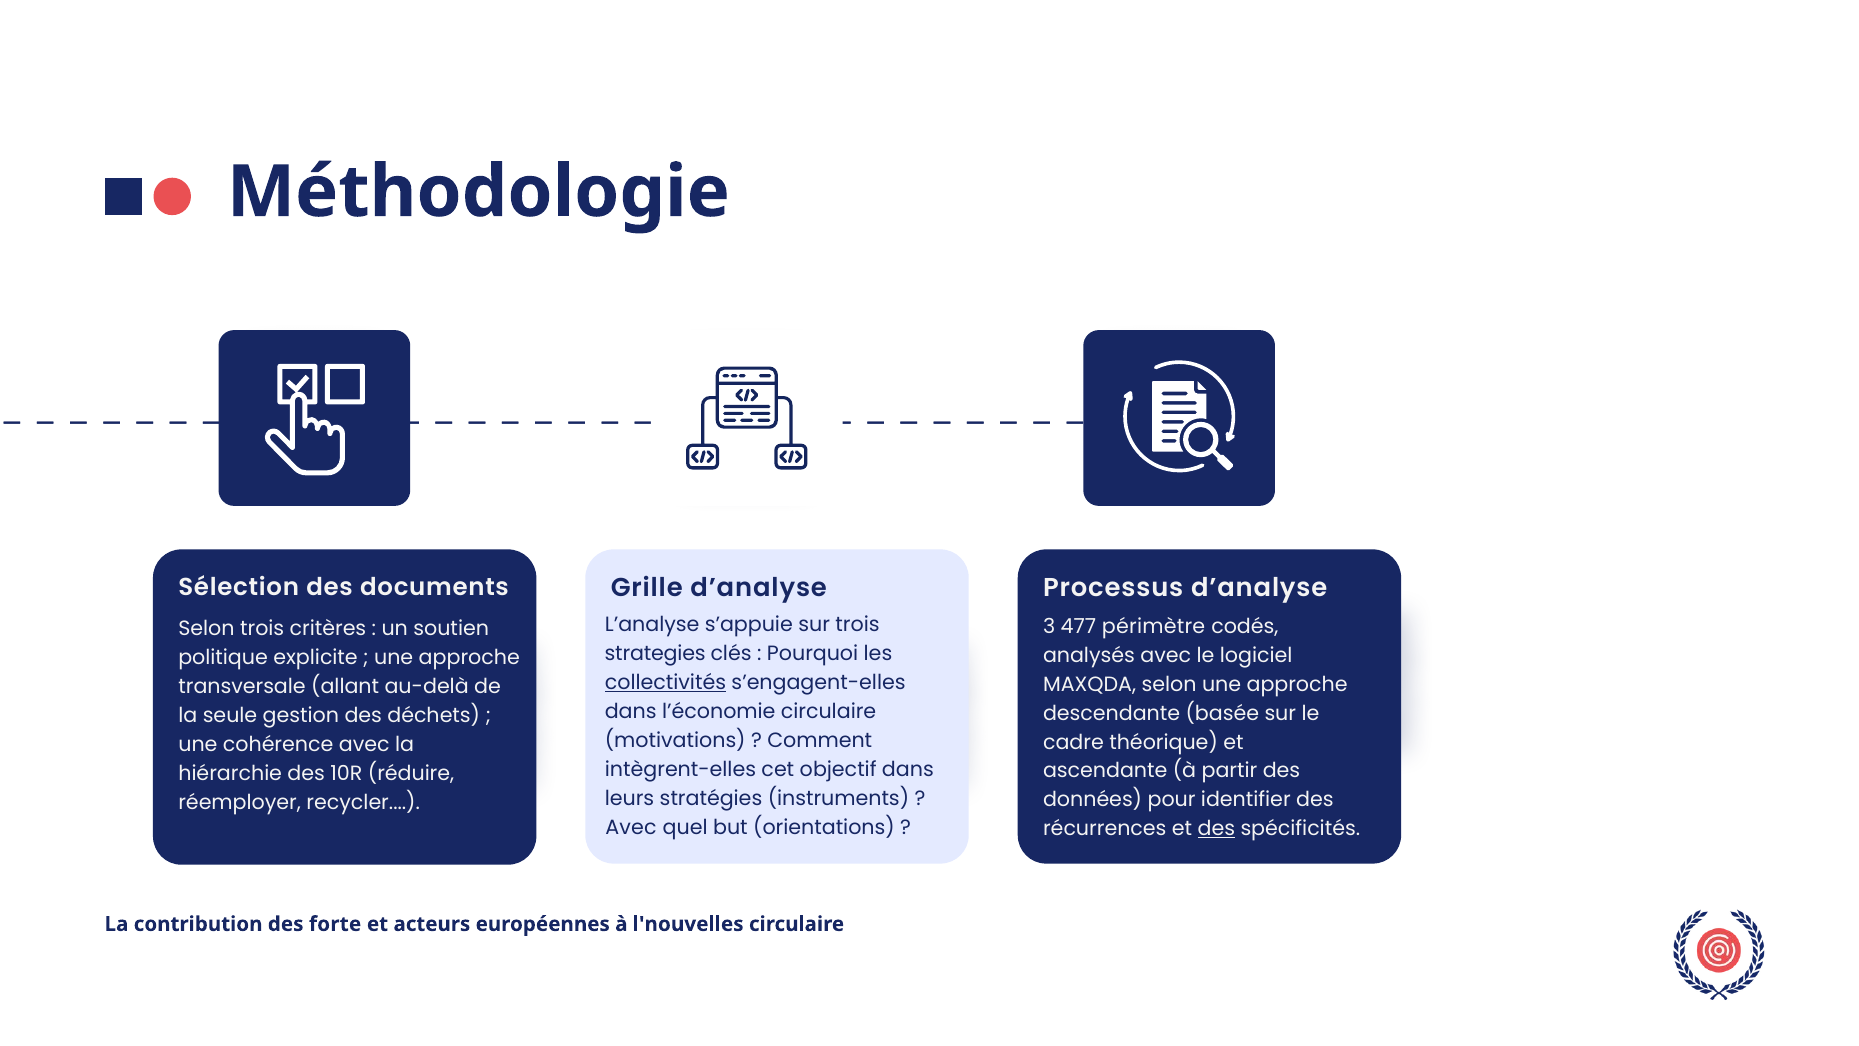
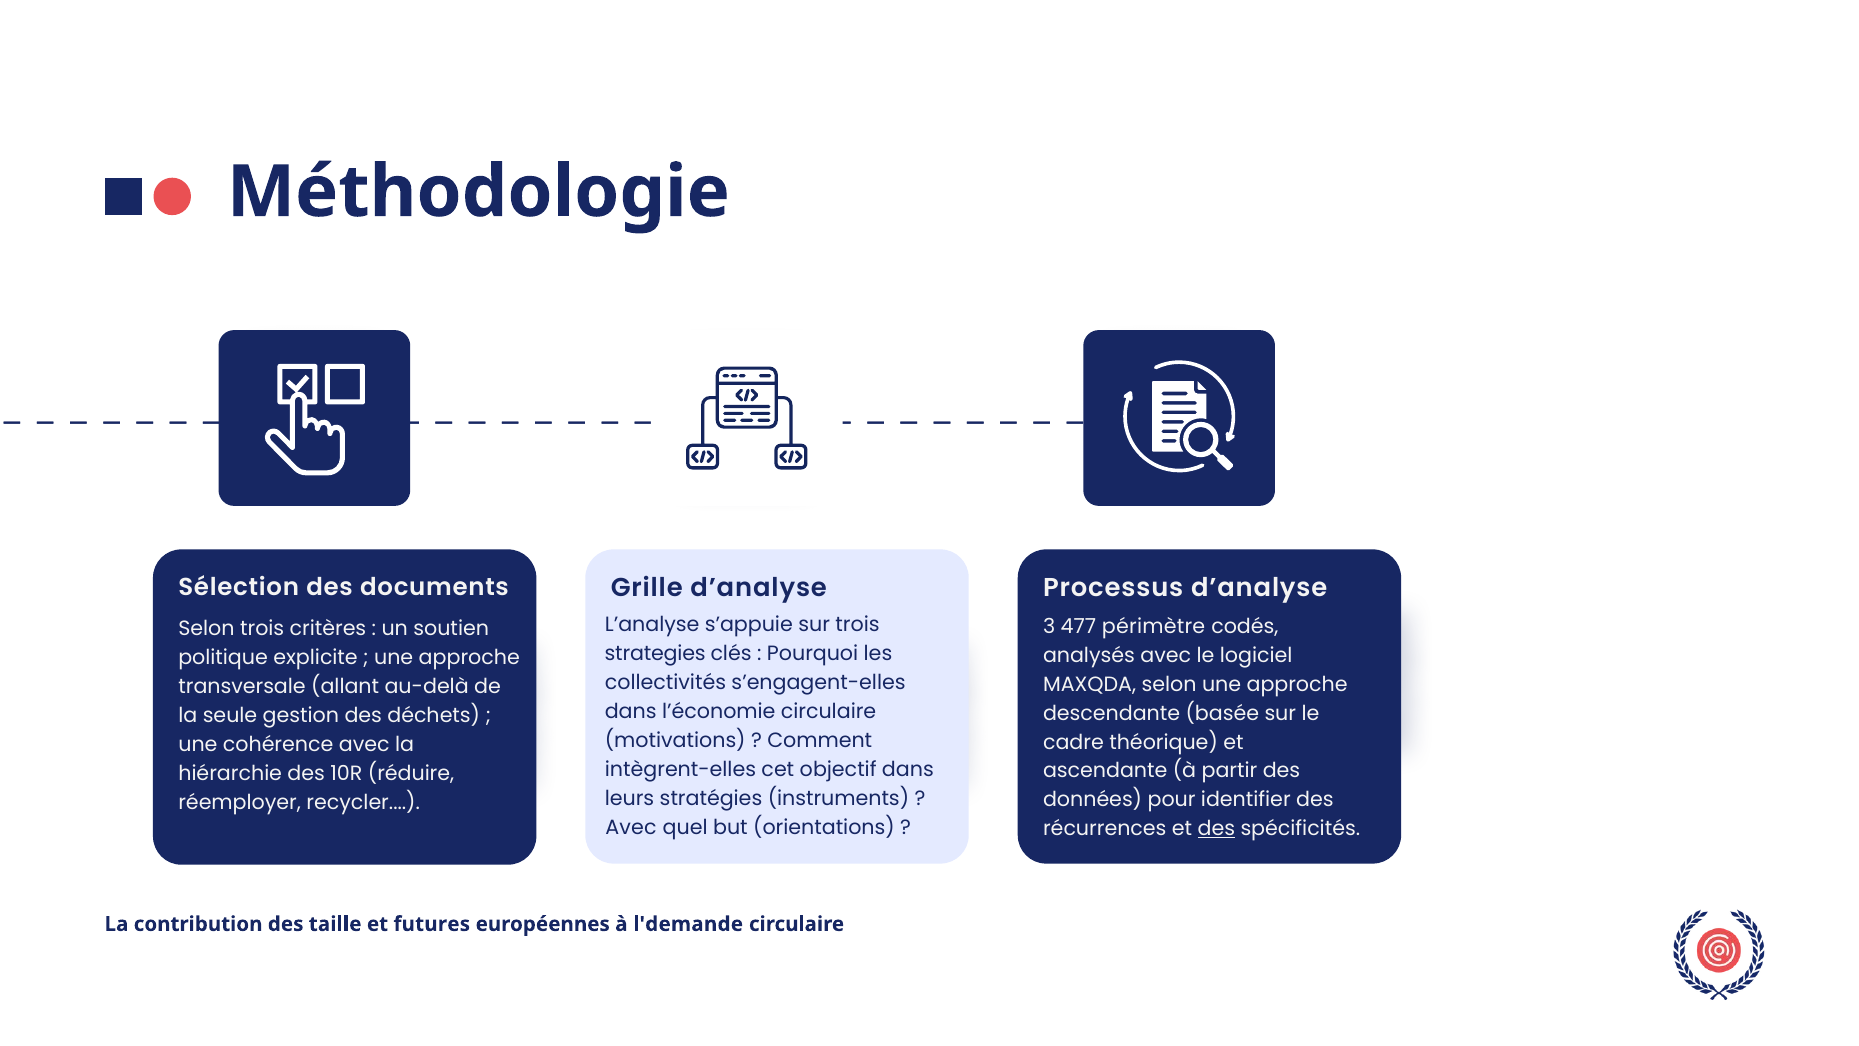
collectivités underline: present -> none (665, 683)
forte: forte -> taille (335, 924)
acteurs: acteurs -> futures (432, 924)
l'nouvelles: l'nouvelles -> l'demande (688, 924)
